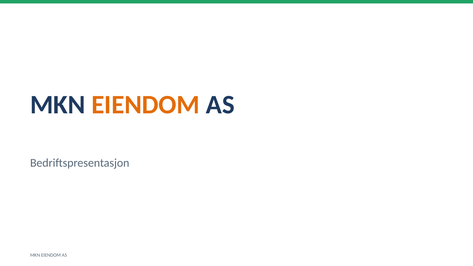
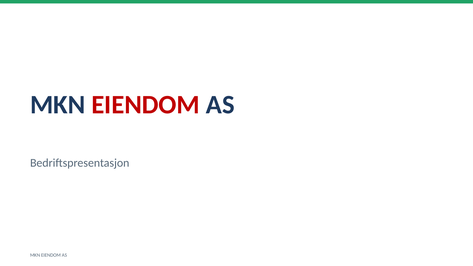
EIENDOM colour: orange -> red (146, 105)
